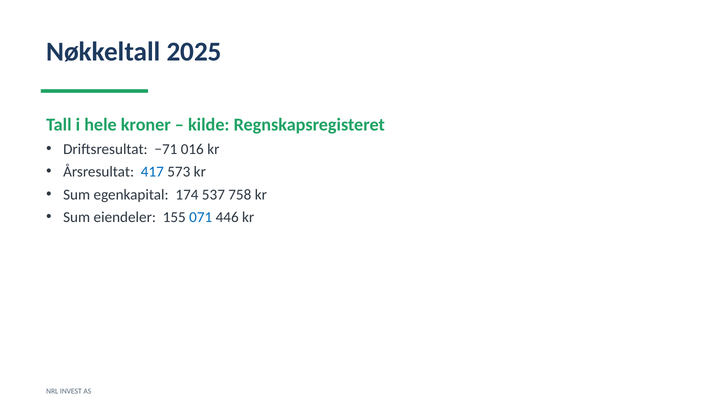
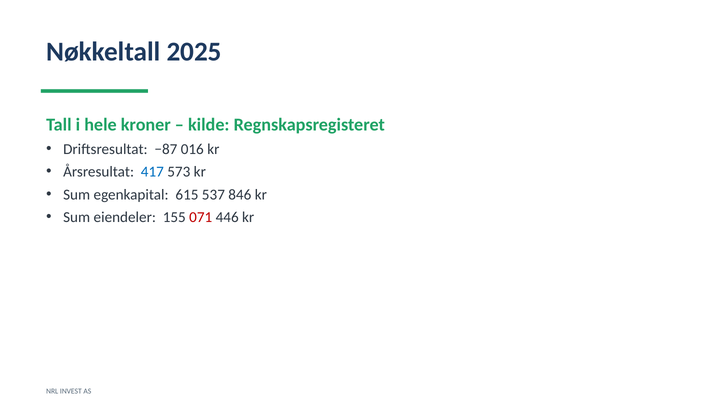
−71: −71 -> −87 (166, 149)
174: 174 -> 615 (187, 195)
758: 758 -> 846 (240, 195)
071 colour: blue -> red (201, 217)
